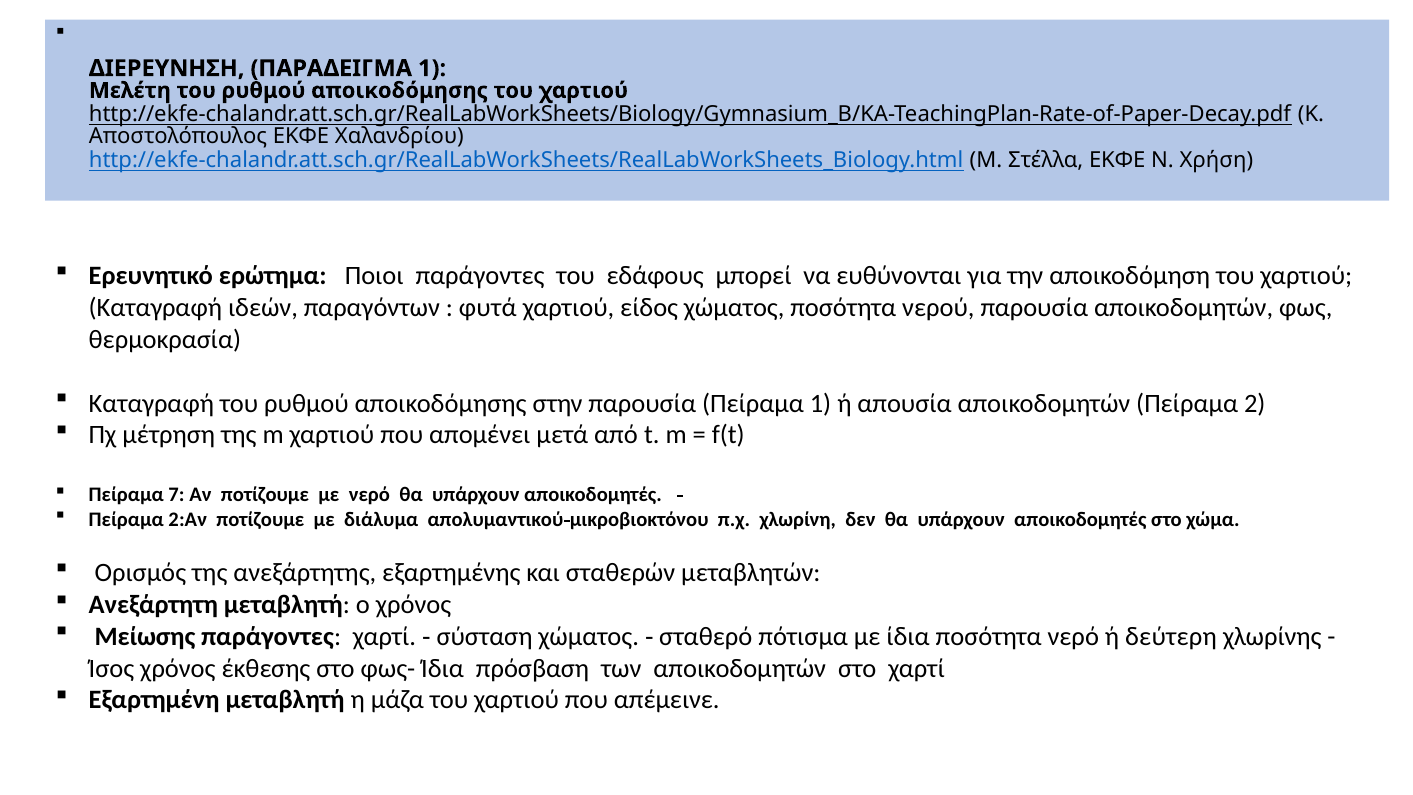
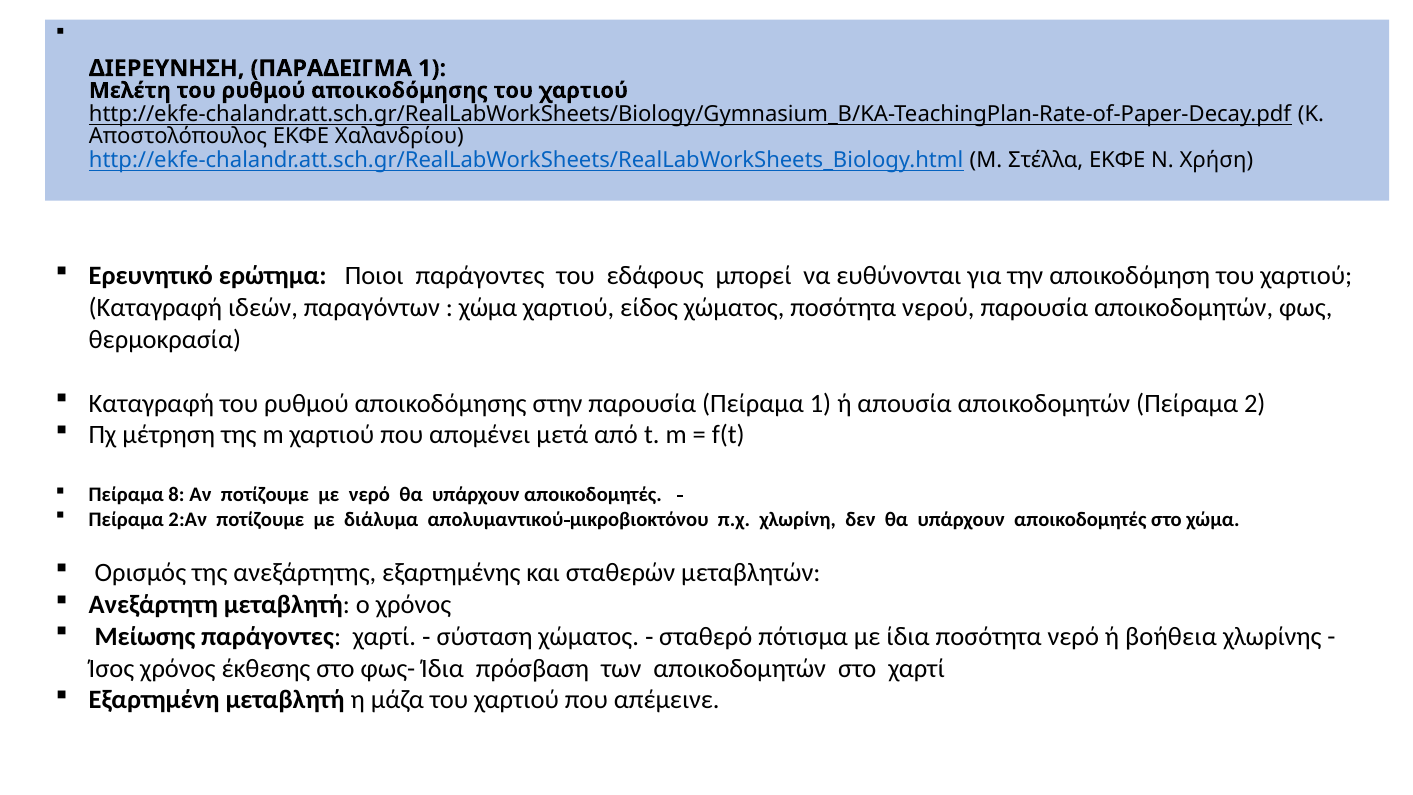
φυτά: φυτά -> χώμα (488, 308)
7: 7 -> 8 (177, 495)
δεύτερη: δεύτερη -> βοήθεια (1171, 636)
